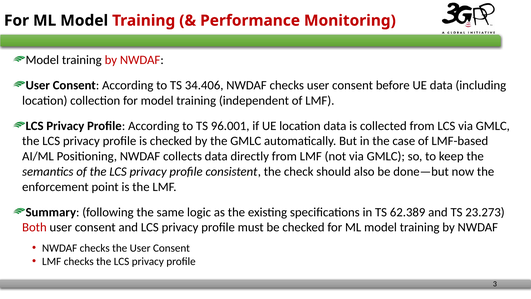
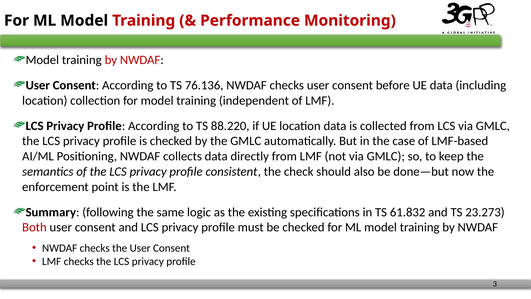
34.406: 34.406 -> 76.136 (204, 85)
96.001: 96.001 -> 88.220 (230, 126)
62.389: 62.389 -> 61.832 (408, 212)
